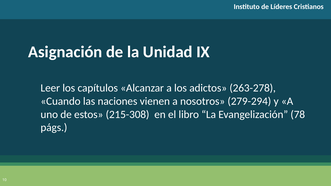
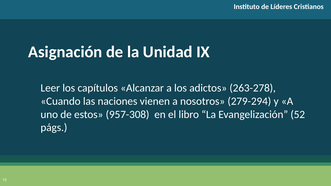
215-308: 215-308 -> 957-308 (128, 114)
78: 78 -> 52 (298, 114)
